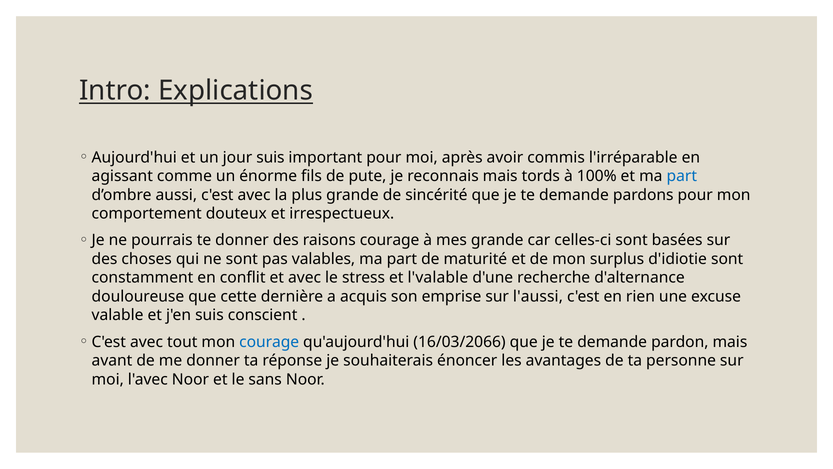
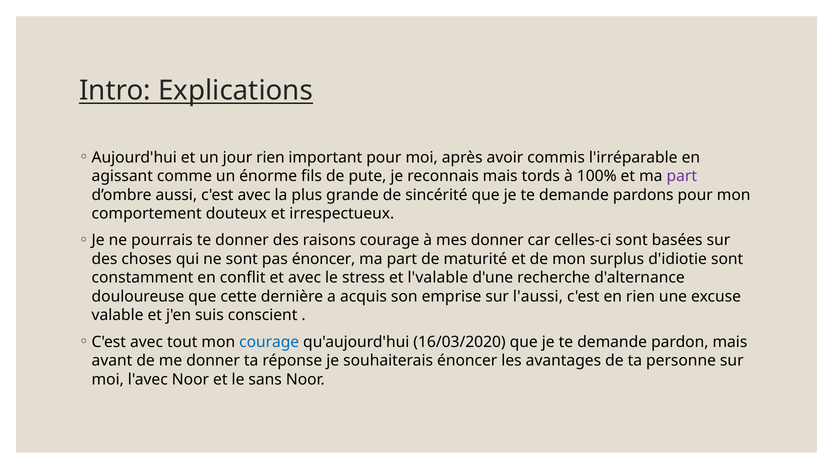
jour suis: suis -> rien (270, 157)
part colour: blue -> purple (682, 176)
mes grande: grande -> donner (497, 240)
pas valables: valables -> énoncer (324, 259)
16/03/2066: 16/03/2066 -> 16/03/2020 (460, 342)
